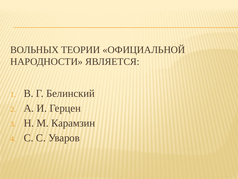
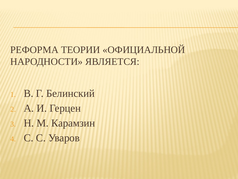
ВОЛЬНЫХ: ВОЛЬНЫХ -> РЕФОРМА (34, 50)
